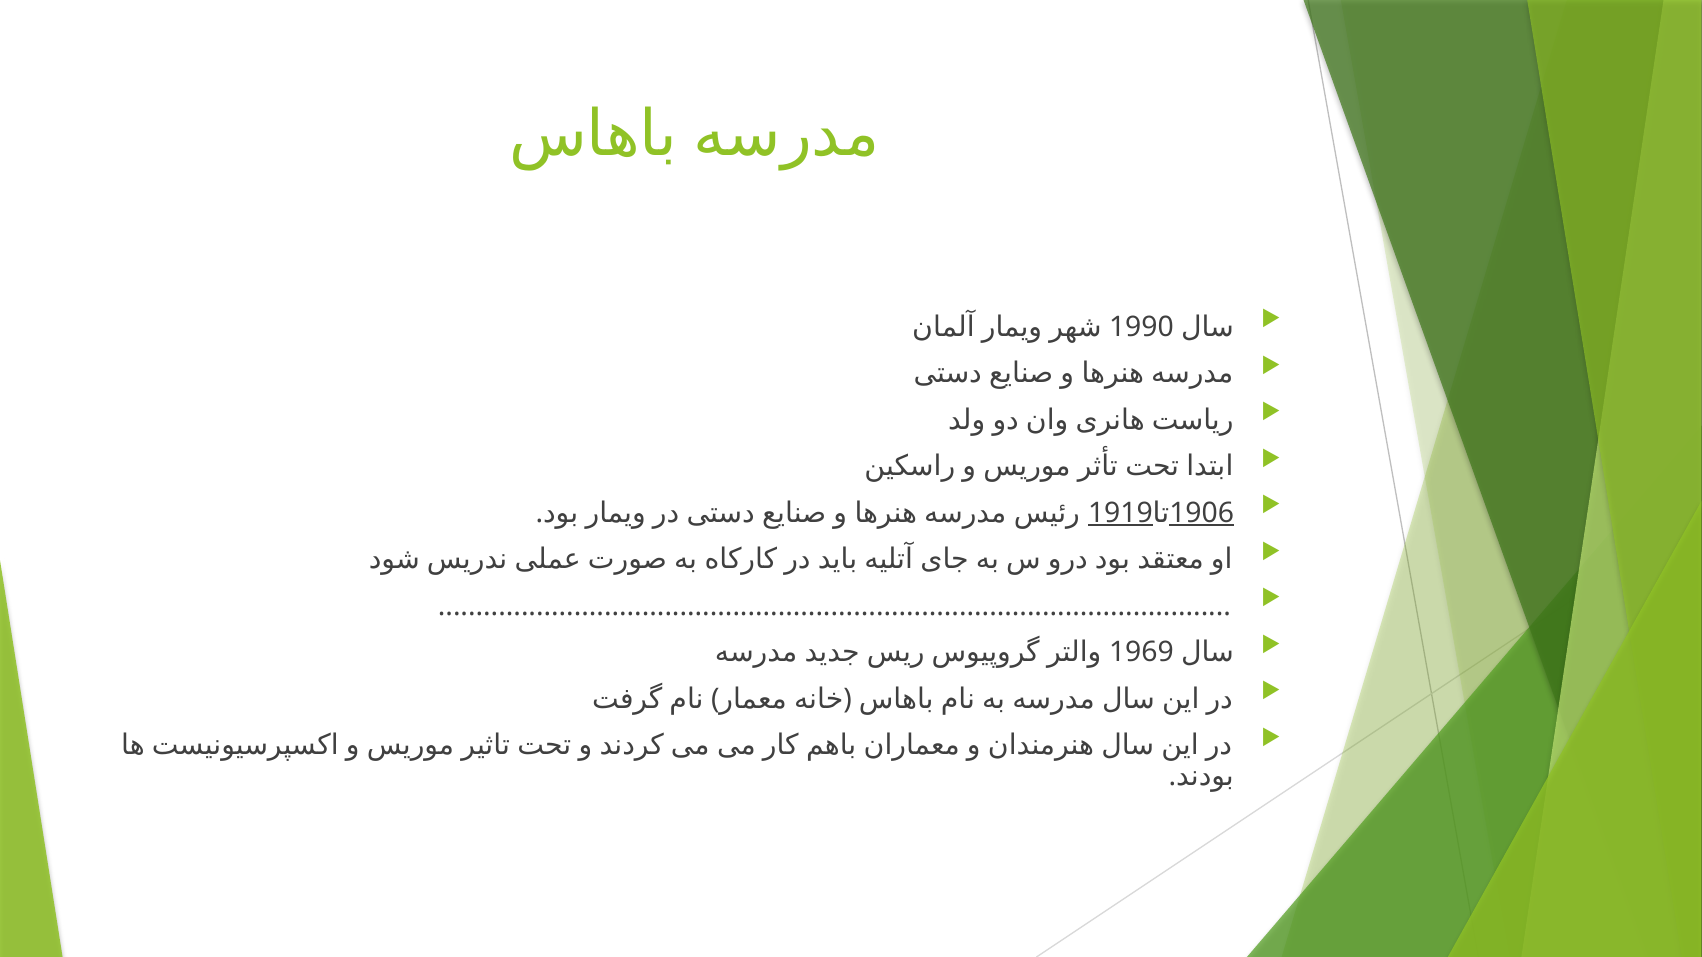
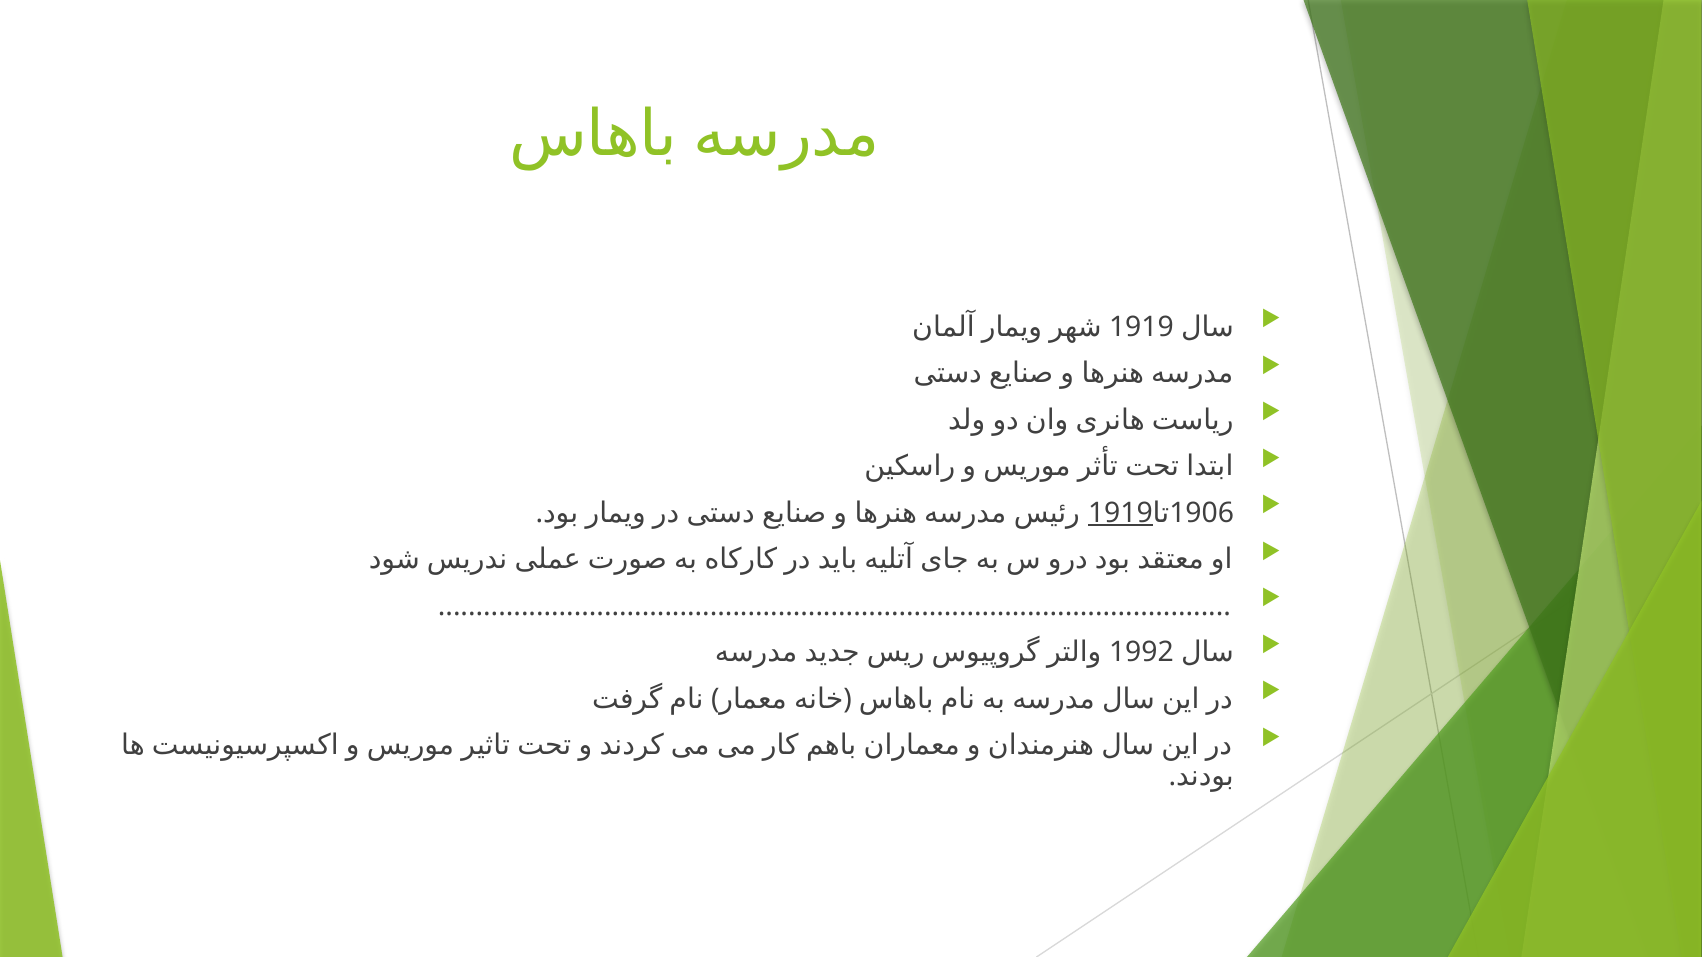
1990: 1990 -> 1919 (1141, 327)
1906 underline: present -> none (1202, 513)
1969: 1969 -> 1992 (1141, 653)
